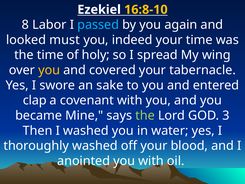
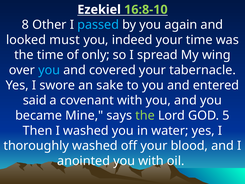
16:8-10 colour: yellow -> light green (146, 10)
Labor: Labor -> Other (49, 25)
holy: holy -> only (96, 55)
you colour: yellow -> light blue (49, 70)
clap: clap -> said (35, 100)
3: 3 -> 5 (226, 115)
